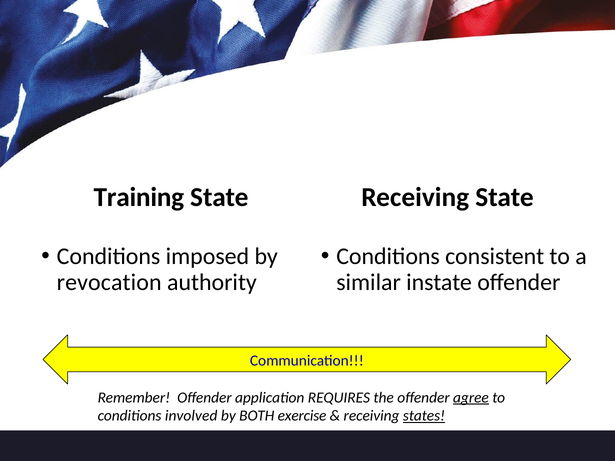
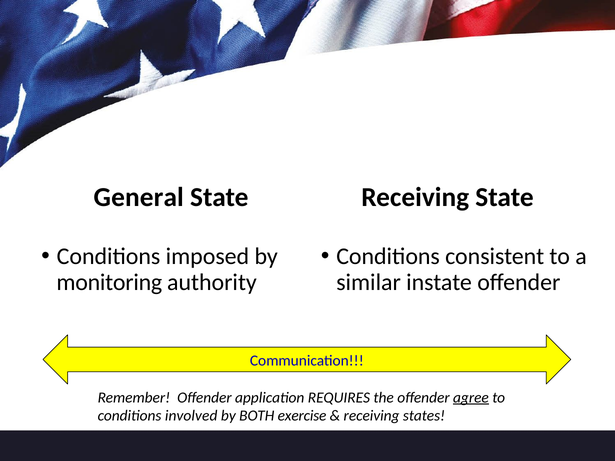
Training: Training -> General (139, 197)
revocation: revocation -> monitoring (109, 282)
states underline: present -> none (424, 416)
